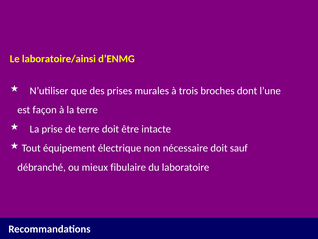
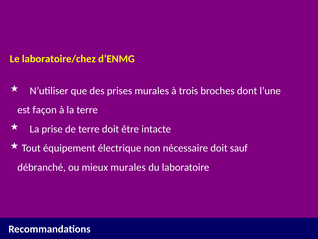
laboratoire/ainsi: laboratoire/ainsi -> laboratoire/chez (59, 59)
mieux fibulaire: fibulaire -> murales (128, 167)
